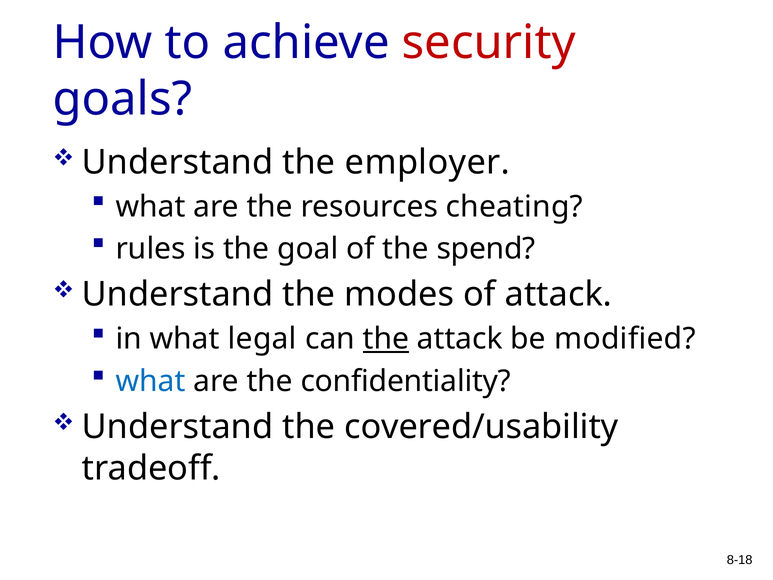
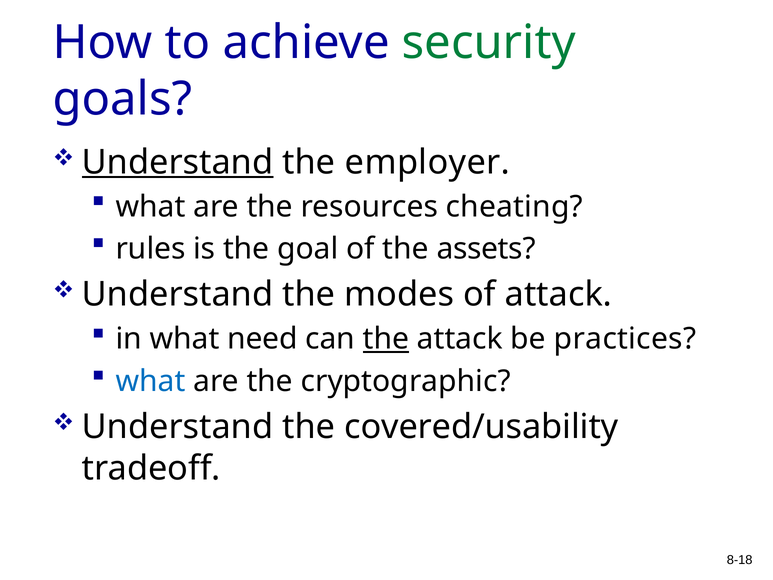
security colour: red -> green (489, 43)
Understand underline: none -> present (178, 162)
spend: spend -> assets (486, 249)
legal: legal -> need (262, 339)
modified: modified -> practices (625, 339)
confidentiality: confidentiality -> cryptographic (406, 381)
